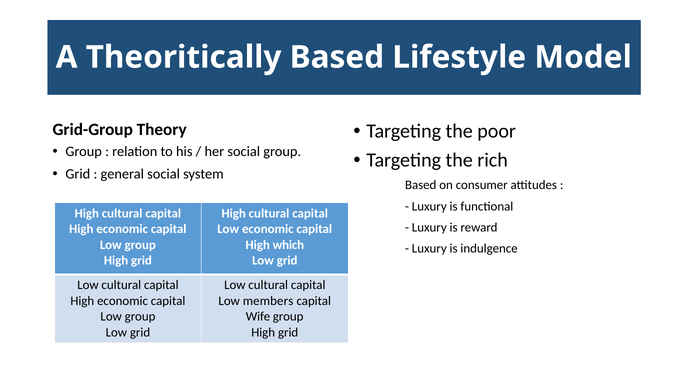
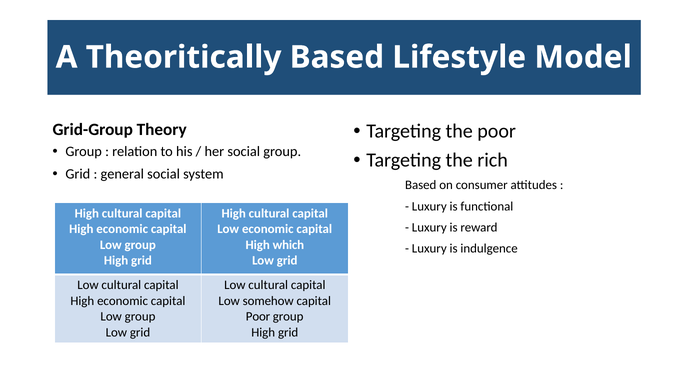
members: members -> somehow (268, 301)
Wife: Wife -> Poor (258, 317)
